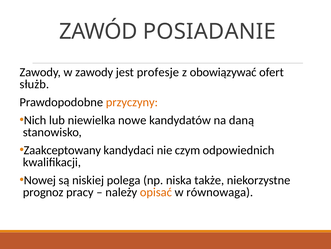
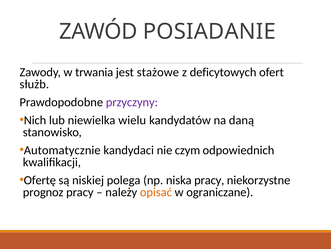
w zawody: zawody -> trwania (94, 72)
profesje: profesje -> stażowe (158, 72)
obowiązywać: obowiązywać -> deficytowych (223, 72)
przyczyny colour: orange -> purple (132, 102)
nowe: nowe -> wielu (132, 120)
Zaakceptowany: Zaakceptowany -> Automatycznie (62, 150)
Nowej: Nowej -> Ofertę (40, 180)
niska także: także -> pracy (209, 180)
równowaga: równowaga -> ograniczane (220, 192)
